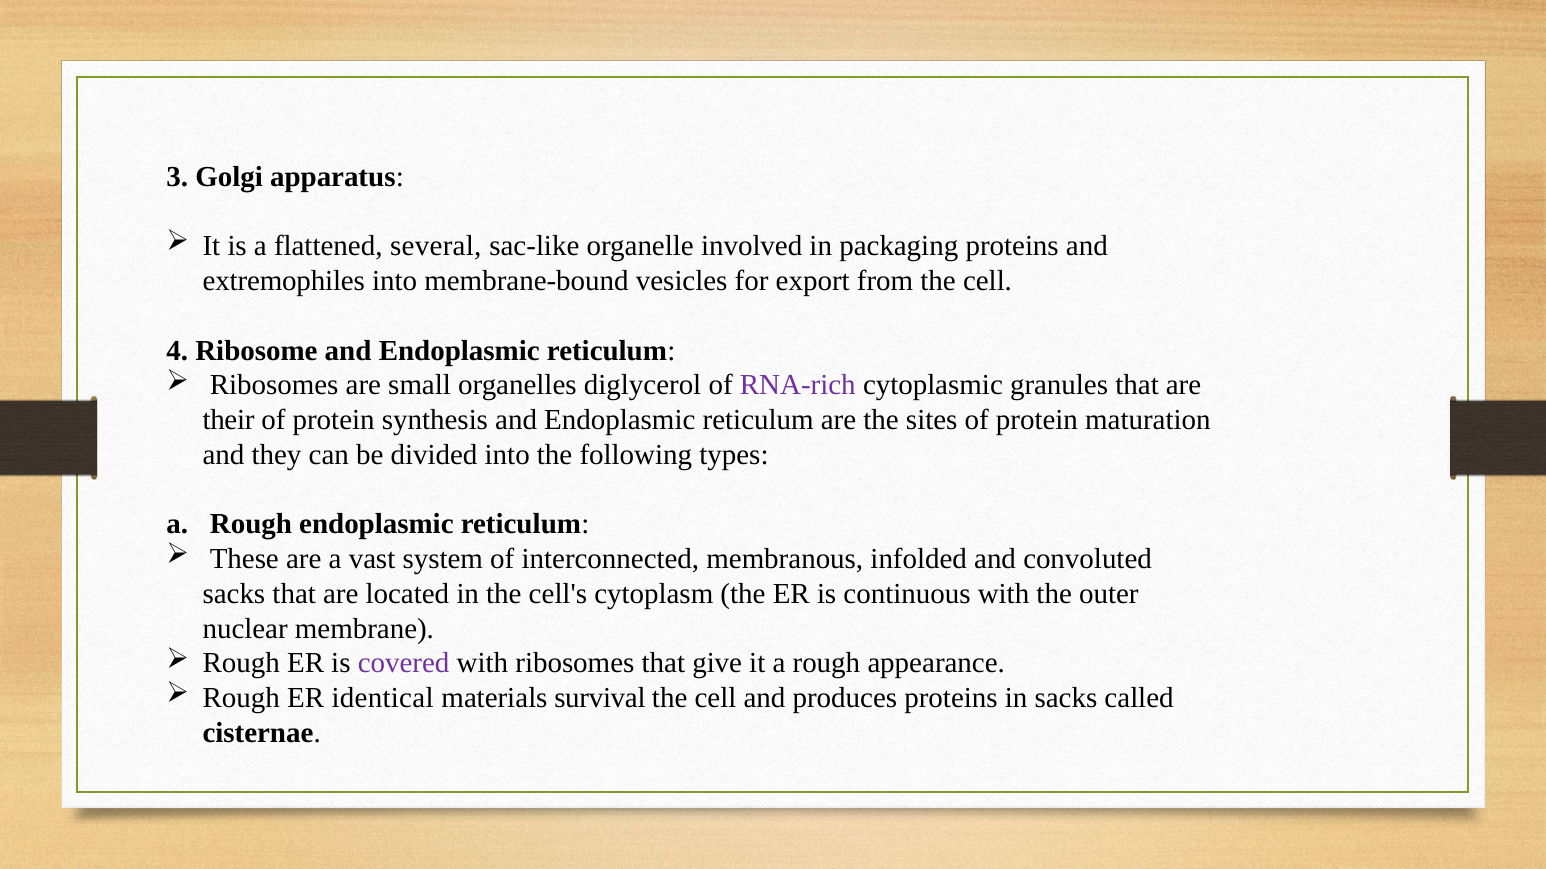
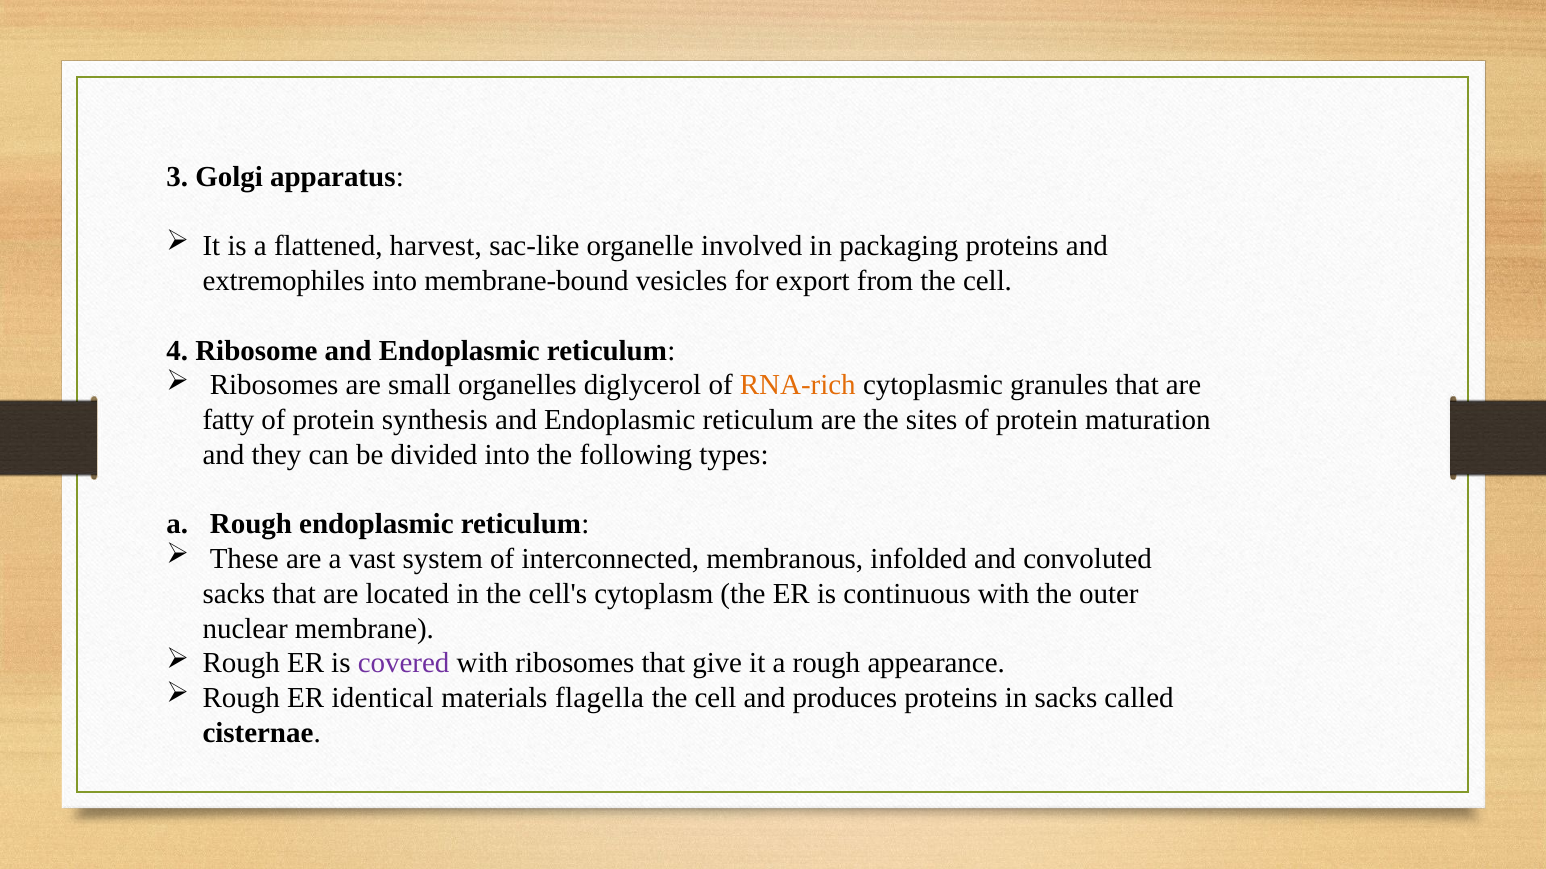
several: several -> harvest (436, 246)
RNA-rich colour: purple -> orange (798, 385)
their: their -> fatty (228, 420)
survival: survival -> flagella (600, 699)
